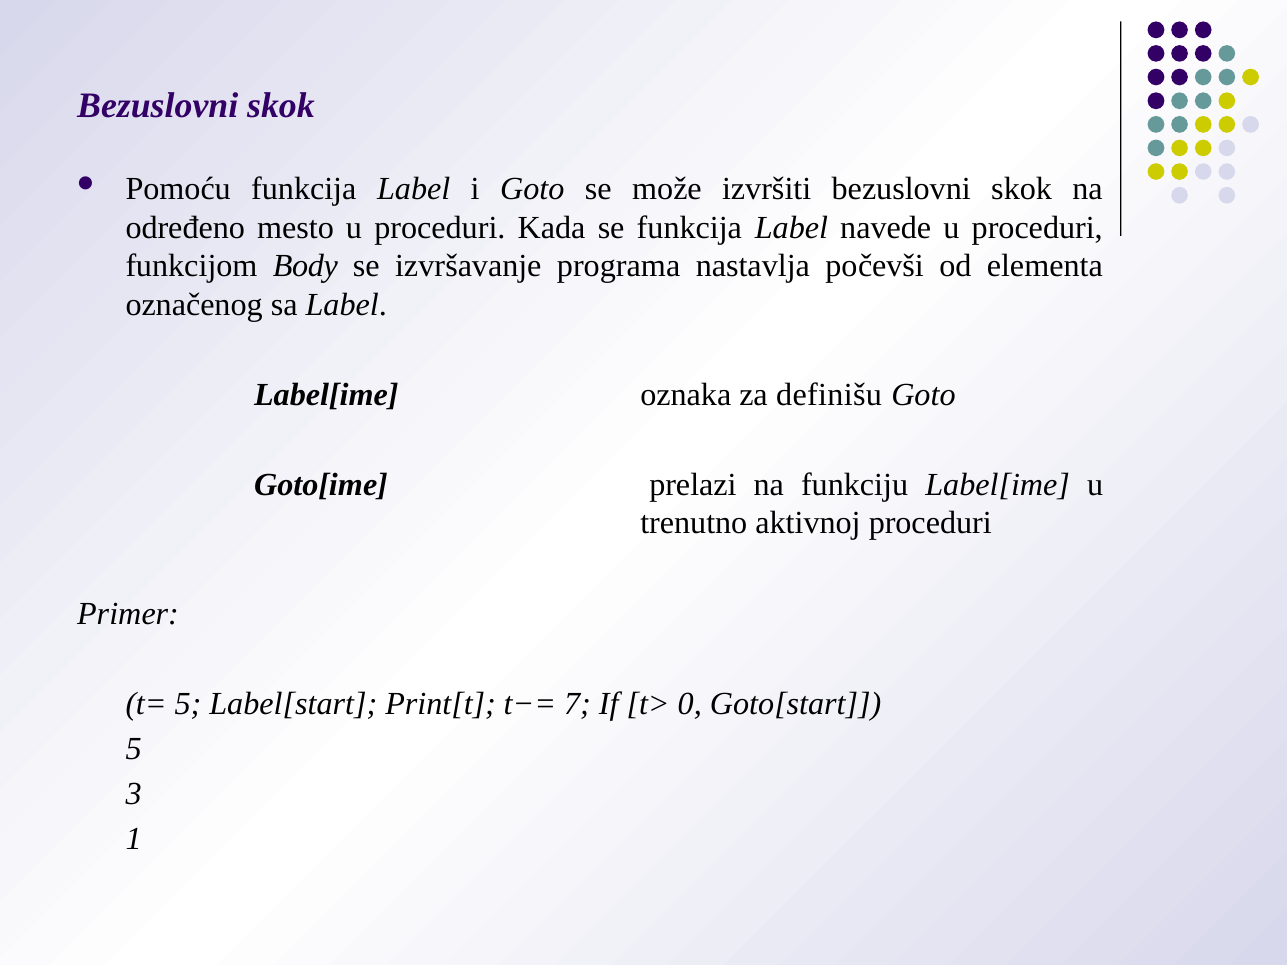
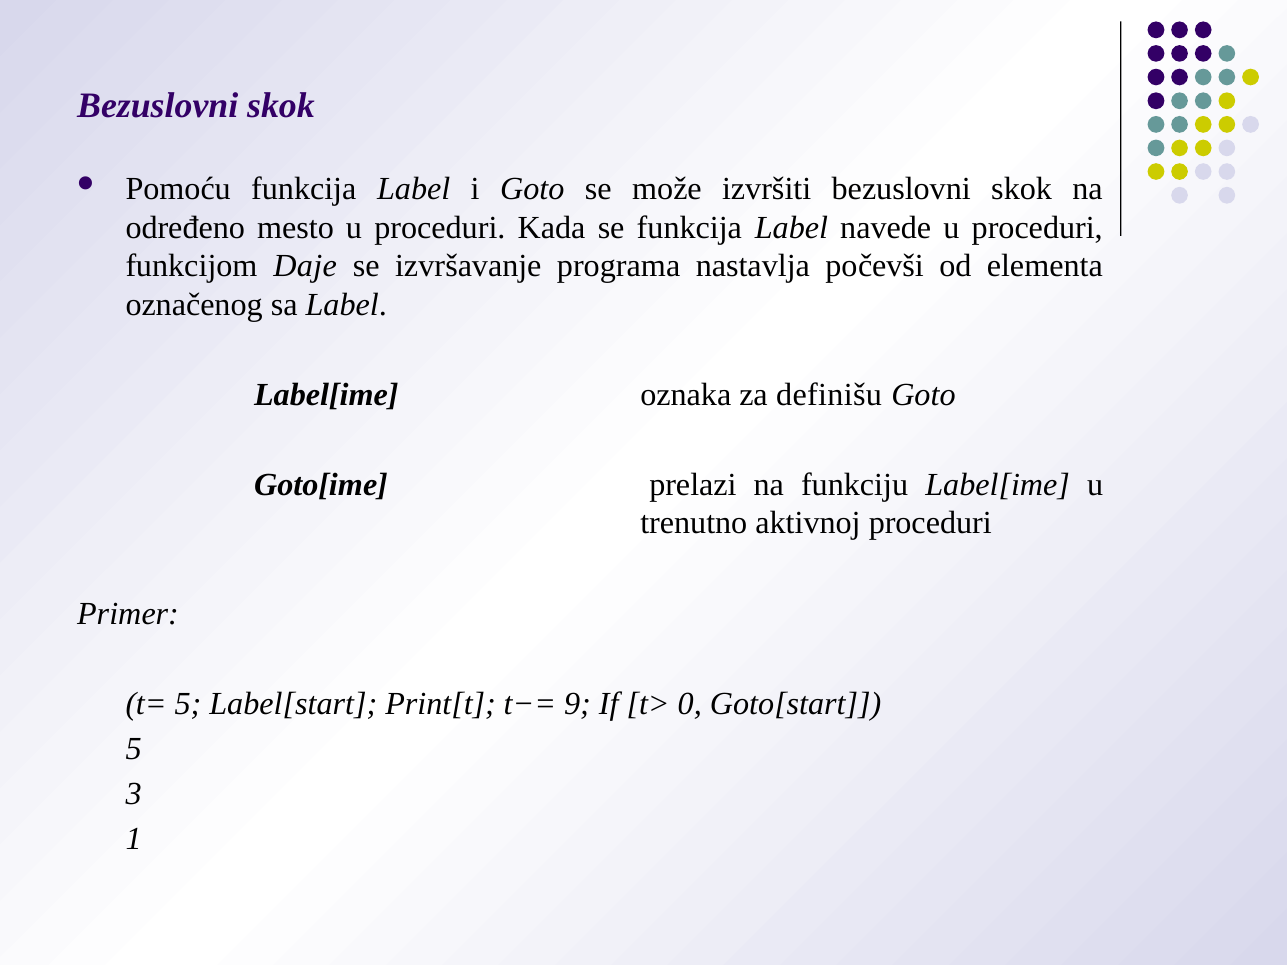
Body: Body -> Daje (305, 266)
7: 7 -> 9 (578, 704)
